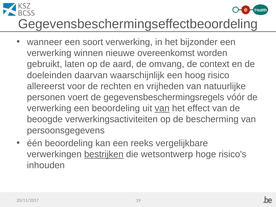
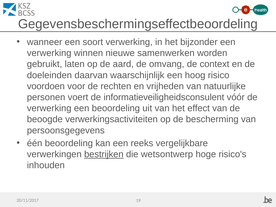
overeenkomst: overeenkomst -> samenwerken (166, 53)
allereerst: allereerst -> voordoen (46, 86)
gegevensbeschermingsregels: gegevensbeschermingsregels -> informatieveiligheidsconsulent (164, 97)
van underline: present -> none (162, 108)
